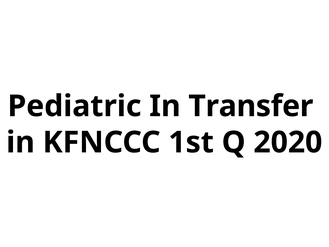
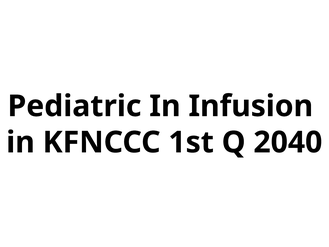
Transfer: Transfer -> Infusion (251, 106)
2020: 2020 -> 2040 (288, 142)
